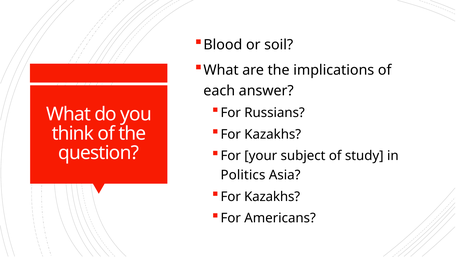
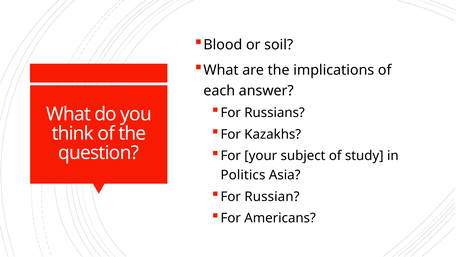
Kazakhs: Kazakhs -> Russian (272, 196)
